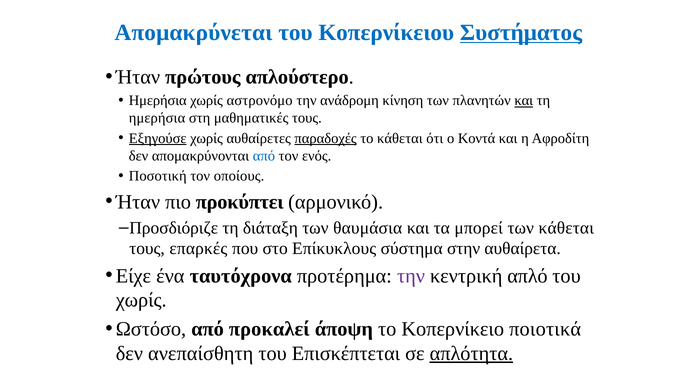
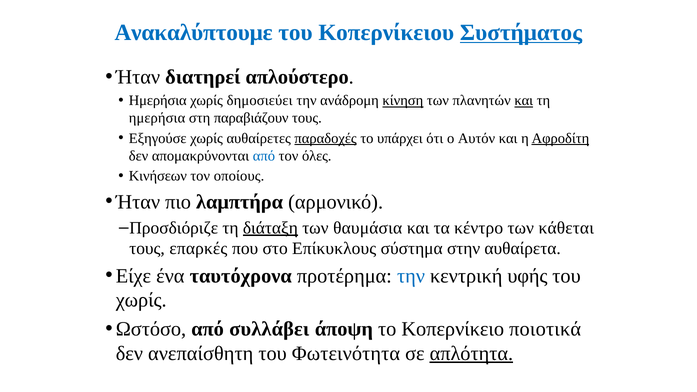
Απομακρύνεται: Απομακρύνεται -> Ανακαλύπτουμε (194, 33)
πρώτους: πρώτους -> διατηρεί (203, 77)
αστρονόμο: αστρονόμο -> δημοσιεύει (260, 101)
κίνηση underline: none -> present (403, 101)
μαθηματικές: μαθηματικές -> παραβιάζουν (251, 118)
Εξηγούσε underline: present -> none (158, 138)
το κάθεται: κάθεται -> υπάρχει (400, 138)
Κοντά: Κοντά -> Αυτόν (477, 138)
Αφροδίτη underline: none -> present (560, 138)
ενός: ενός -> όλες (317, 156)
Ποσοτική: Ποσοτική -> Κινήσεων (158, 176)
προκύπτει: προκύπτει -> λαμπτήρα (240, 202)
διάταξη underline: none -> present (270, 228)
μπορεί: μπορεί -> κέντρο (479, 228)
την colour: purple -> blue (411, 276)
απλό: απλό -> υφής (527, 276)
προκαλεί: προκαλεί -> συλλάβει (269, 329)
Επισκέπτεται: Επισκέπτεται -> Φωτεινότητα (346, 354)
